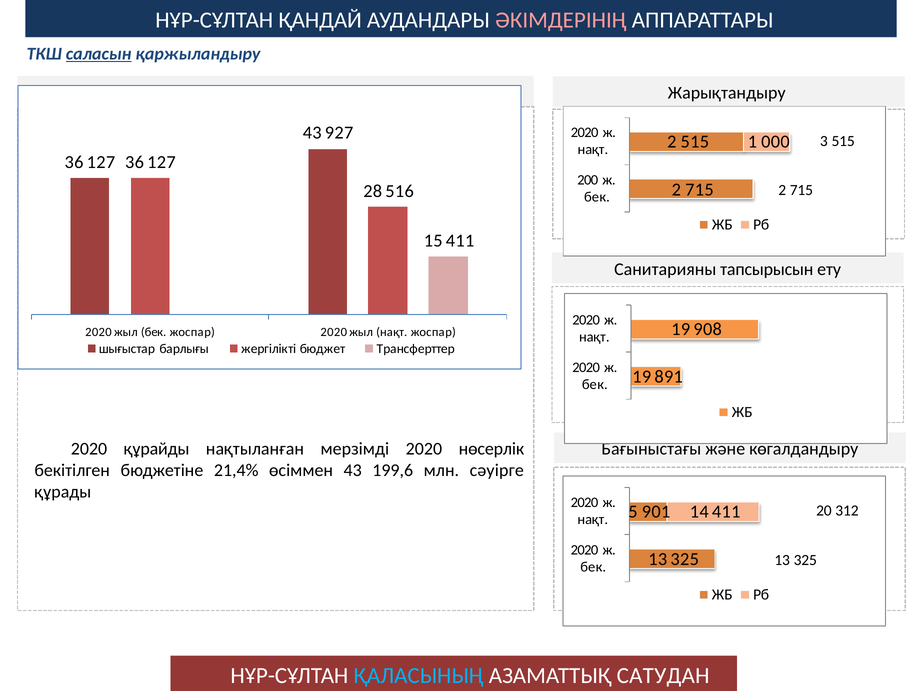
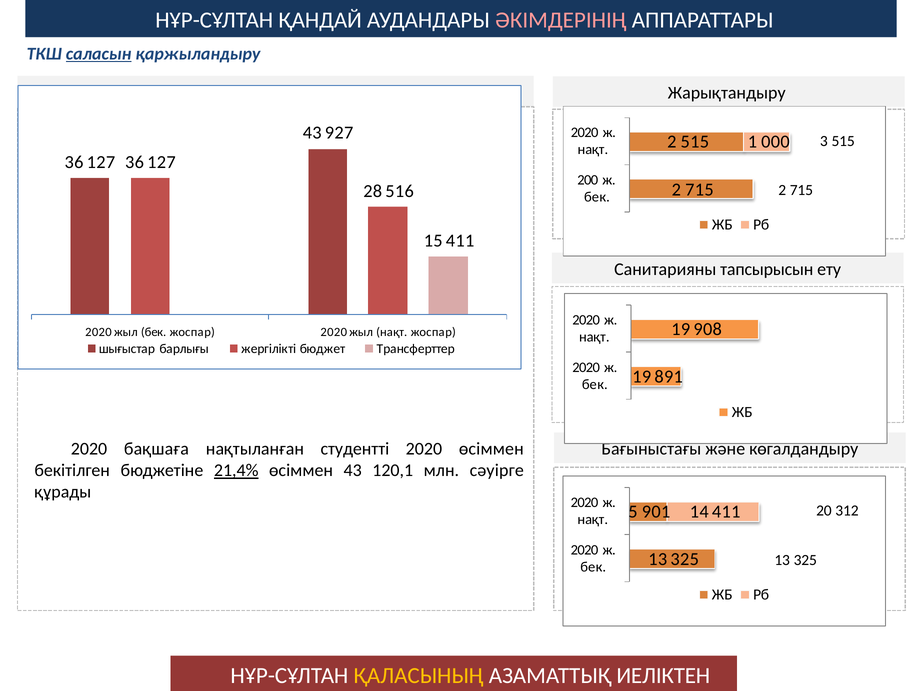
құрайды: құрайды -> бақшаға (156, 449)
мерзімді: мерзімді -> студентті (355, 449)
2020 нөсерлік: нөсерлік -> өсіммен (491, 449)
21,4% underline: none -> present (236, 471)
199,6: 199,6 -> 120,1 (393, 471)
ҚАЛАСЫНЫҢ colour: light blue -> yellow (419, 676)
САТУДАН: САТУДАН -> ИЕЛІКТЕН (663, 676)
